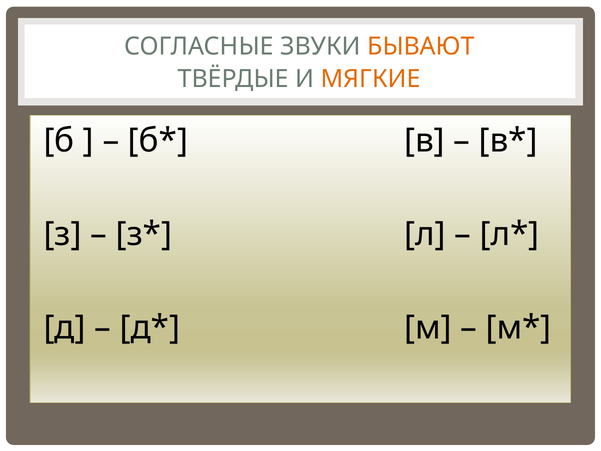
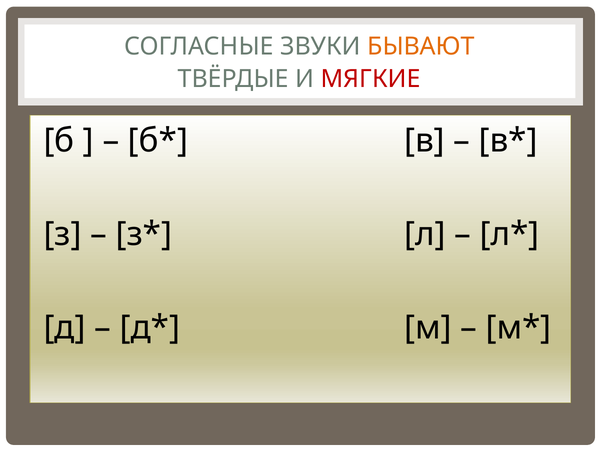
МЯГКИЕ colour: orange -> red (371, 79)
